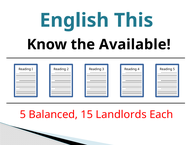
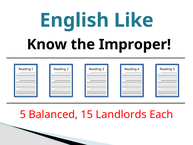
This: This -> Like (134, 20)
Available: Available -> Improper (135, 44)
